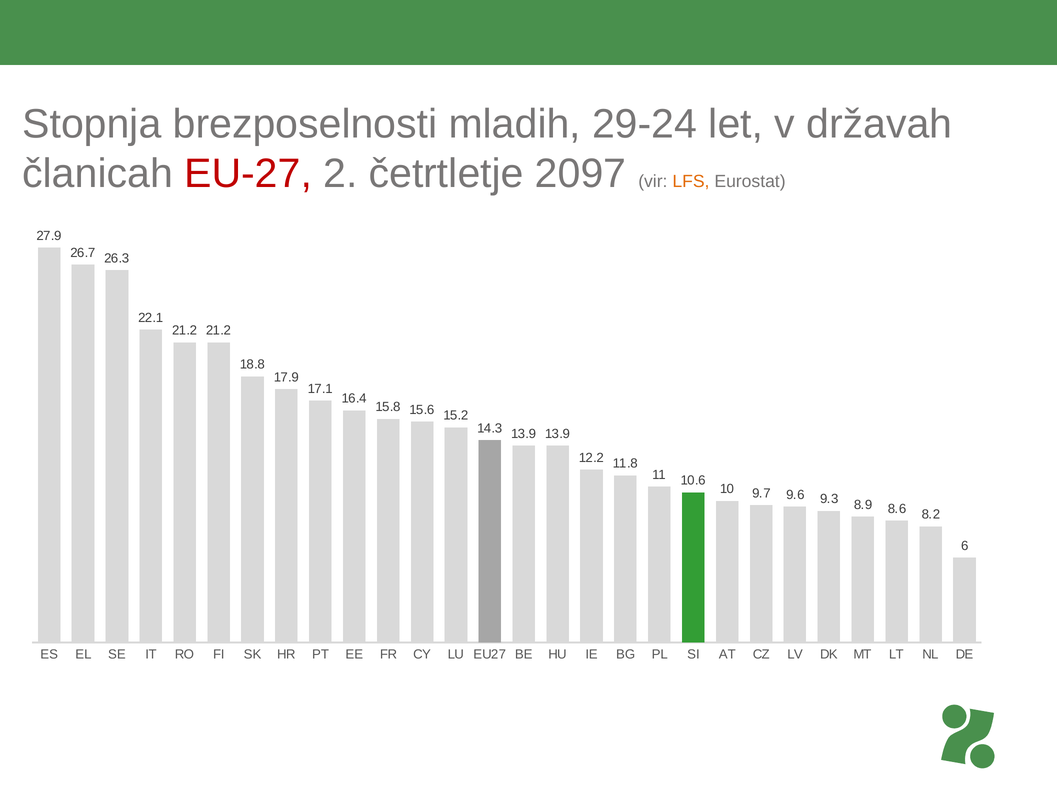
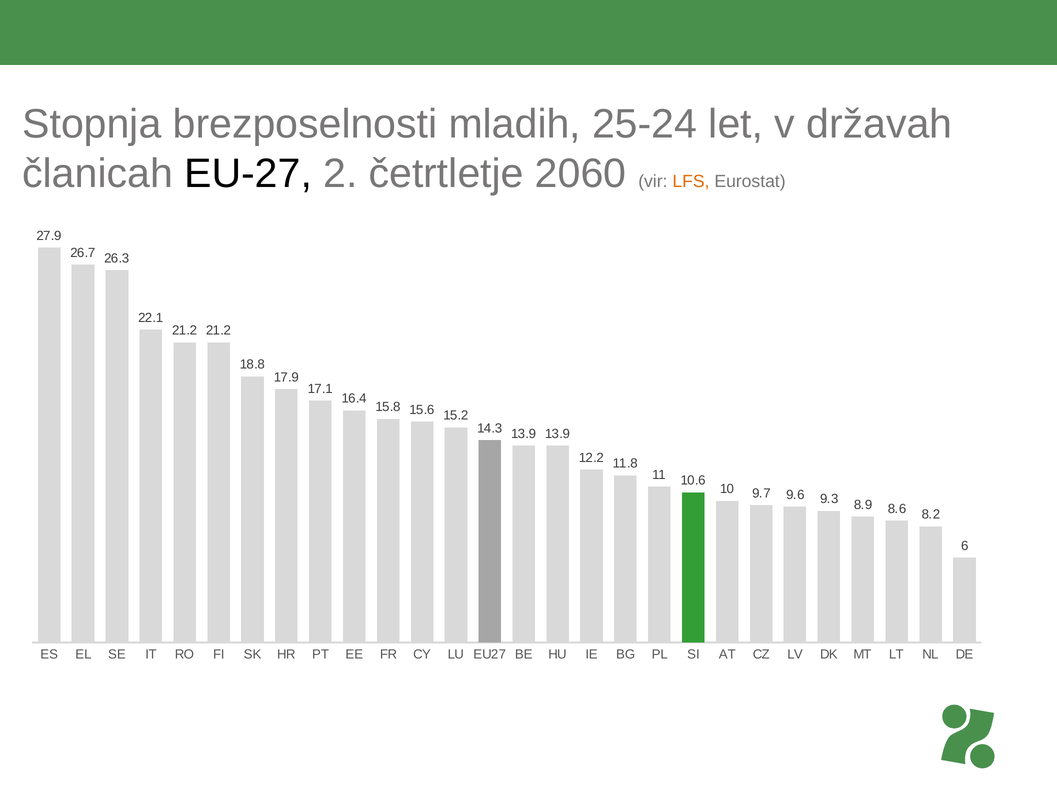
29-24: 29-24 -> 25-24 (645, 124)
EU-27 colour: red -> black (248, 174)
2097: 2097 -> 2060 (581, 174)
